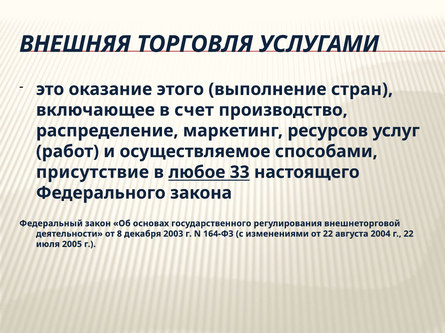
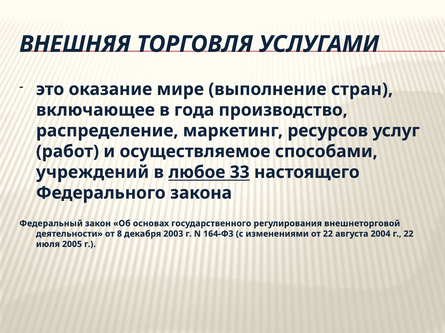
этого: этого -> мире (180, 89)
счет: счет -> года (194, 110)
присутствие: присутствие -> учреждений (93, 173)
